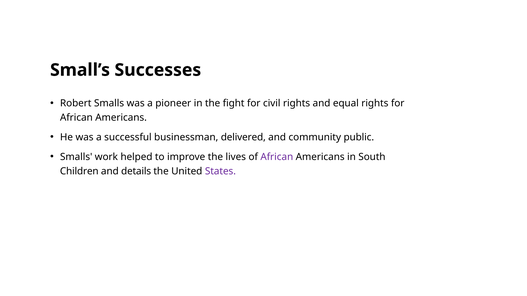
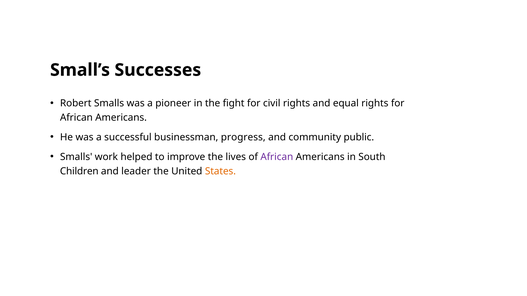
delivered: delivered -> progress (243, 137)
details: details -> leader (136, 171)
States colour: purple -> orange (220, 171)
